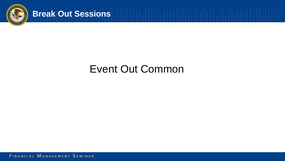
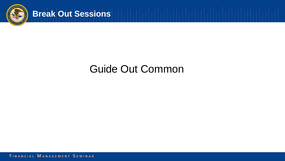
Event: Event -> Guide (104, 69)
